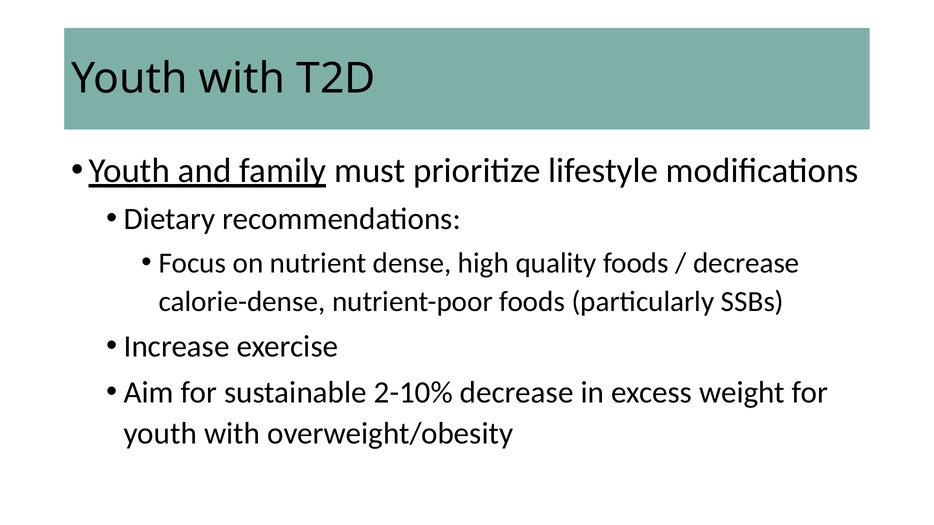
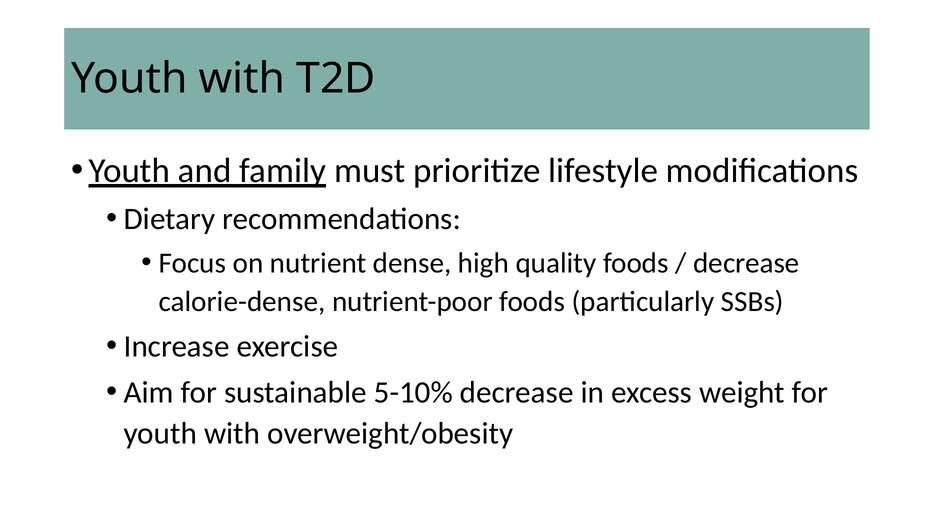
2-10%: 2-10% -> 5-10% (413, 393)
